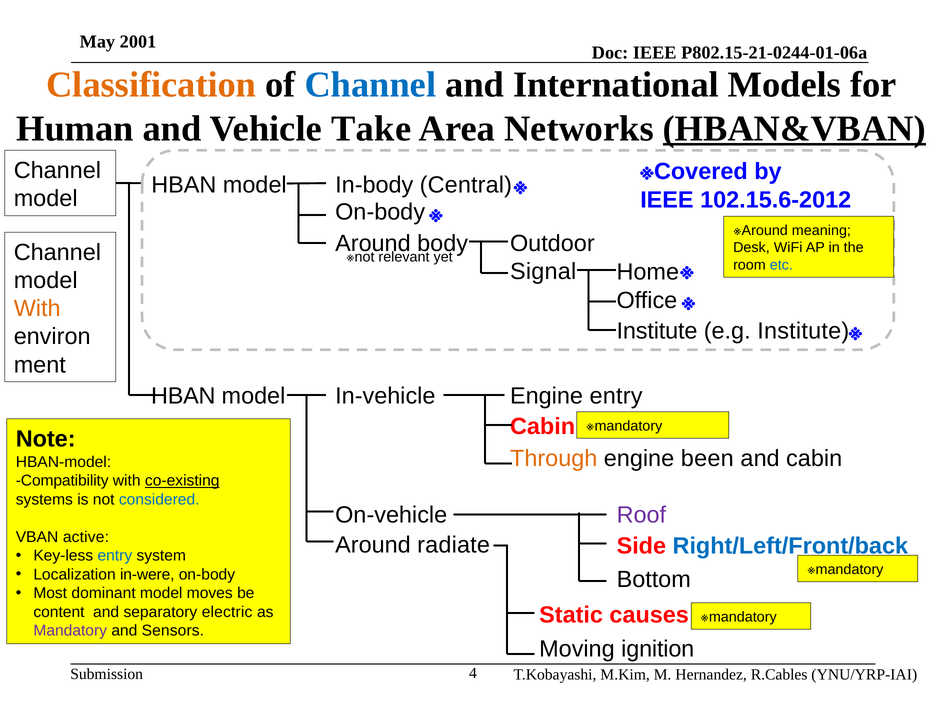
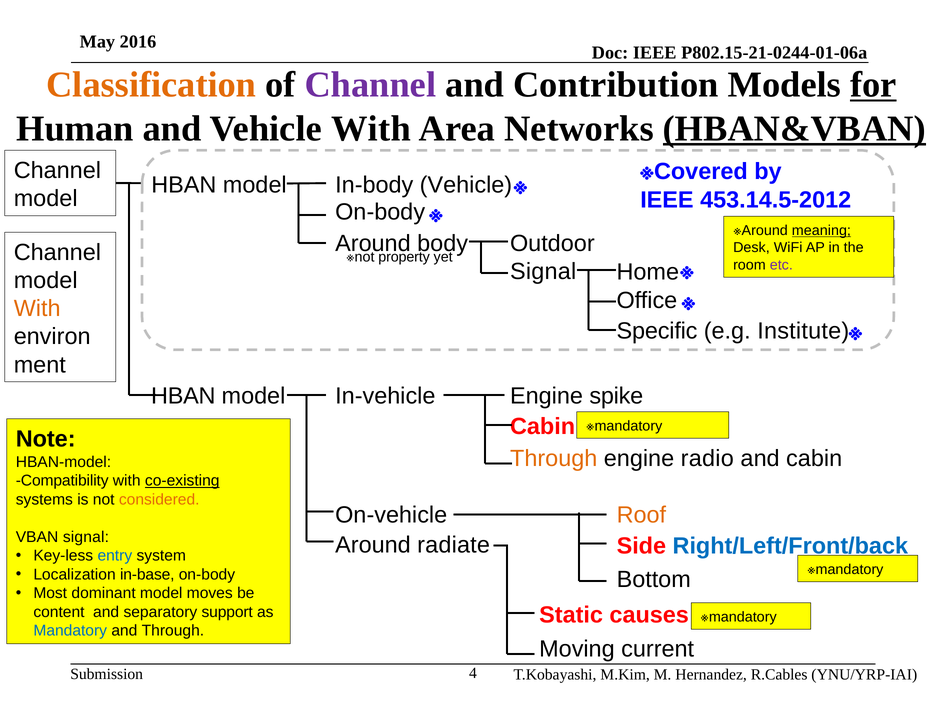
2001: 2001 -> 2016 (138, 42)
Channel colour: blue -> purple (370, 85)
International: International -> Contribution (616, 85)
for underline: none -> present (873, 85)
Vehicle Take: Take -> With (371, 129)
In-body Central: Central -> Vehicle (466, 185)
102.15.6-2012: 102.15.6-2012 -> 453.14.5-2012 (776, 200)
meaning underline: none -> present (821, 231)
relevant: relevant -> property (404, 257)
etc colour: blue -> purple (781, 265)
Institute: Institute -> Specific (657, 331)
Engine entry: entry -> spike (616, 396)
been: been -> radio (707, 459)
considered colour: blue -> orange (159, 500)
Roof colour: purple -> orange (641, 515)
VBAN active: active -> signal (86, 537)
in-were: in-were -> in-base (147, 575)
electric: electric -> support (227, 612)
Mandatory colour: purple -> blue (70, 631)
and Sensors: Sensors -> Through (173, 631)
ignition: ignition -> current (658, 649)
